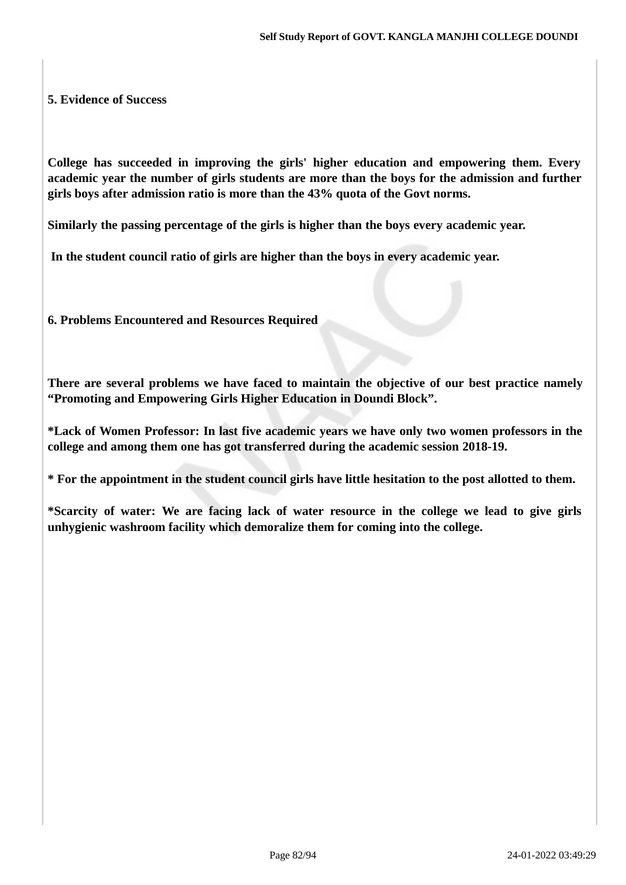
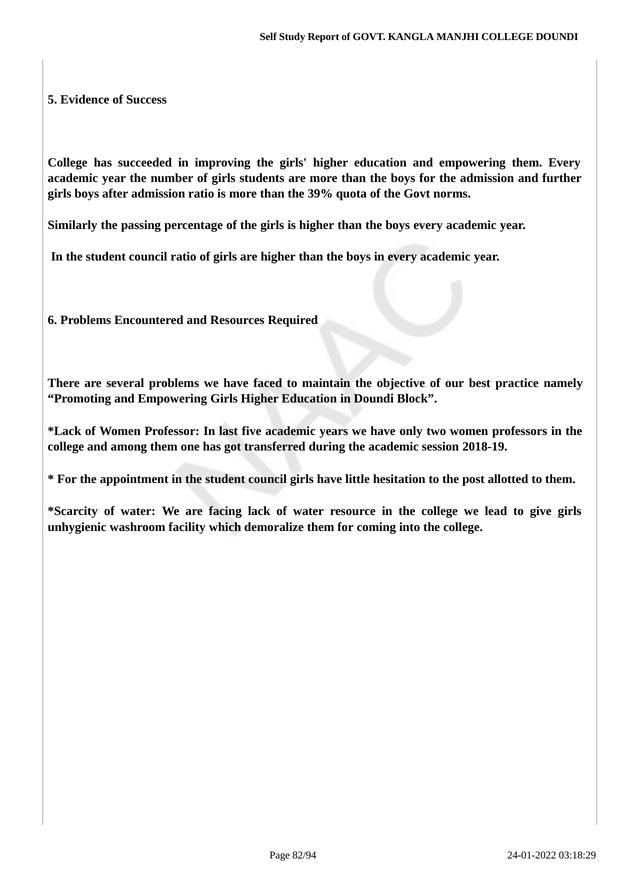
43%: 43% -> 39% (320, 194)
03:49:29: 03:49:29 -> 03:18:29 (577, 856)
